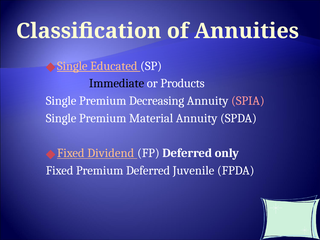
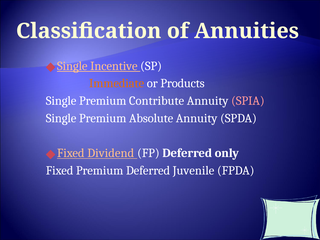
Educated: Educated -> Incentive (114, 66)
Immediate colour: black -> orange (117, 83)
Decreasing: Decreasing -> Contribute (157, 101)
Material: Material -> Absolute (151, 118)
